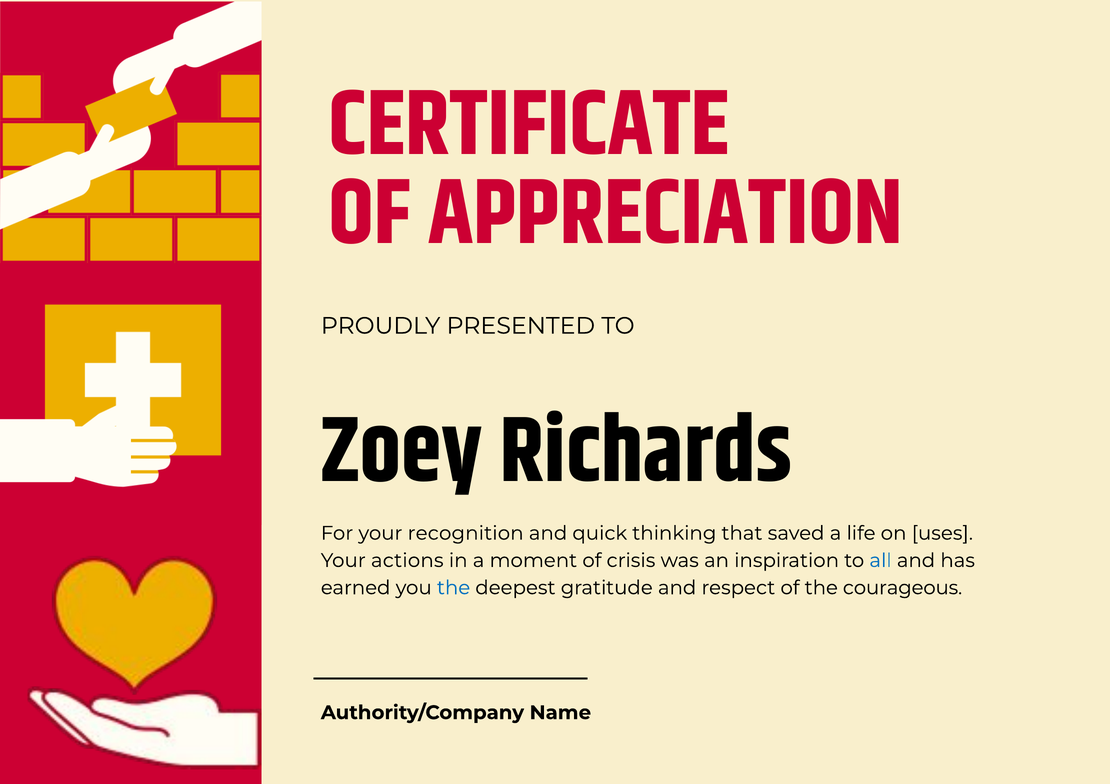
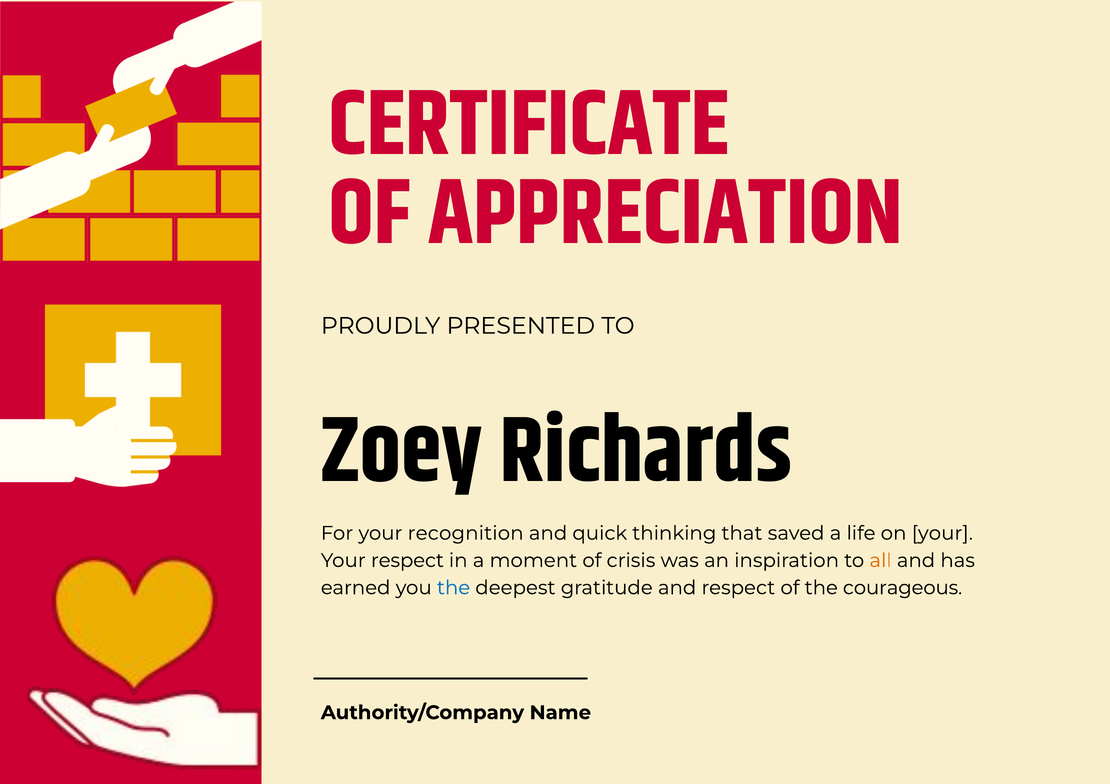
on uses: uses -> your (942, 533)
Your actions: actions -> respect (407, 561)
all colour: blue -> orange (880, 561)
